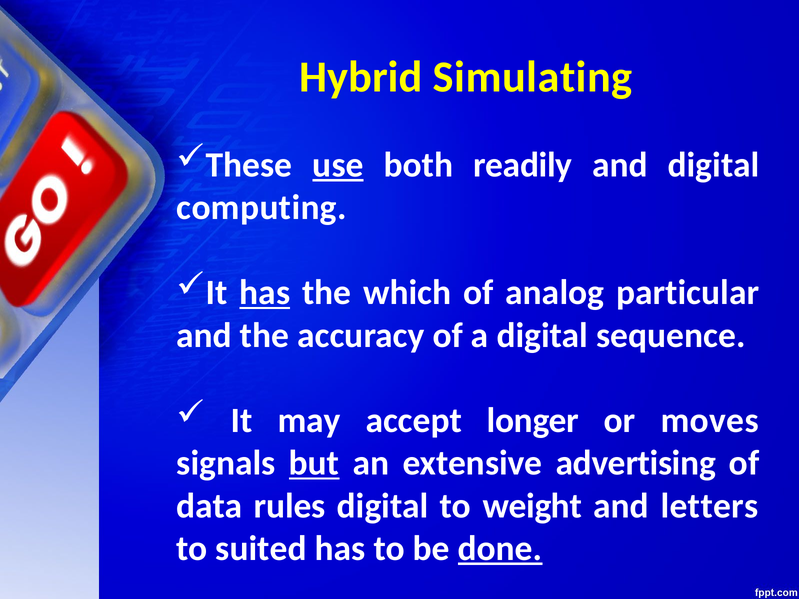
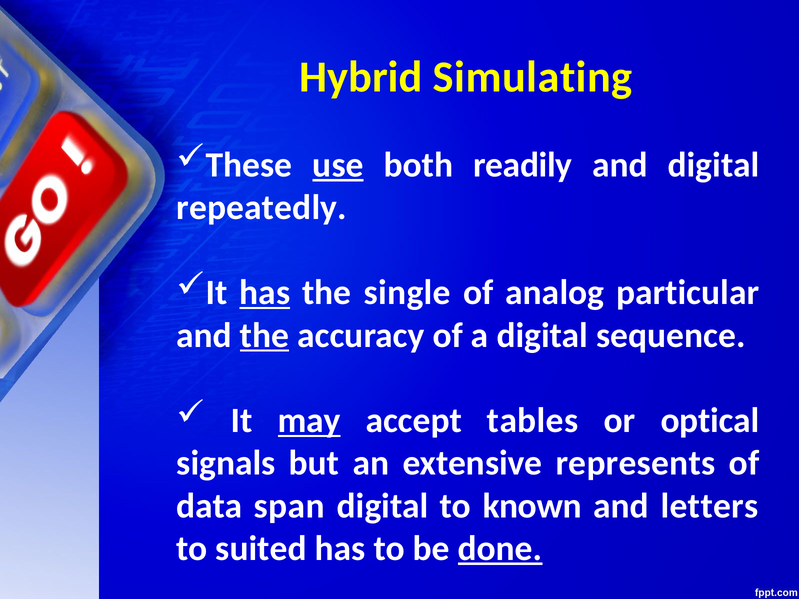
computing: computing -> repeatedly (262, 208)
which: which -> single (407, 293)
the underline: none -> present (265, 336)
may underline: none -> present (309, 421)
longer: longer -> tables (533, 421)
moves: moves -> optical (710, 421)
but underline: present -> none (314, 463)
advertising: advertising -> represents (635, 463)
rules: rules -> span (289, 506)
weight: weight -> known (532, 506)
